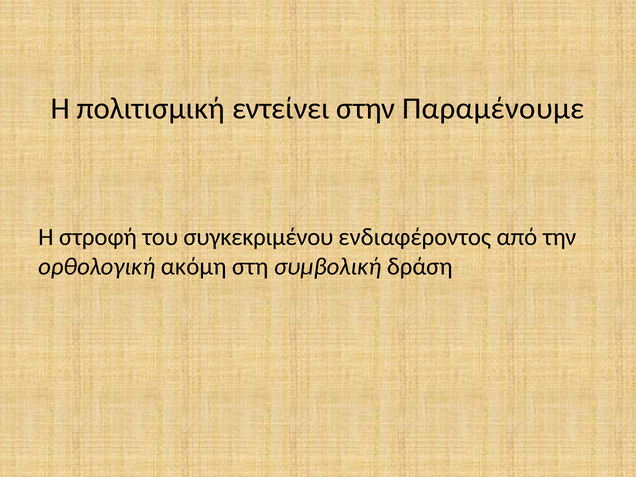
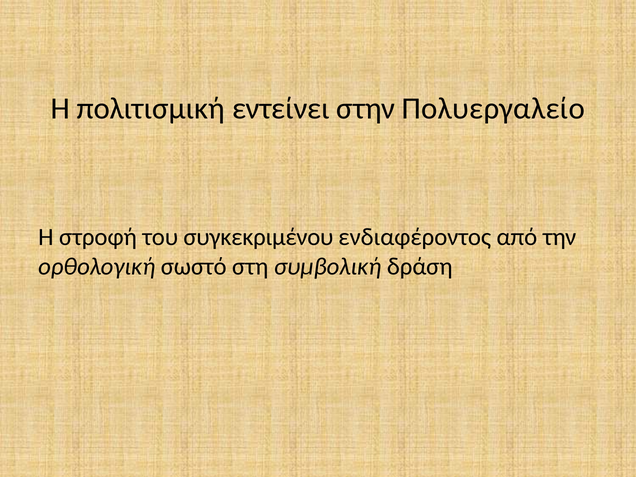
Παραμένουμε: Παραμένουμε -> Πολυεργαλείο (493, 109)
ακόμη: ακόμη -> σωστό (194, 267)
